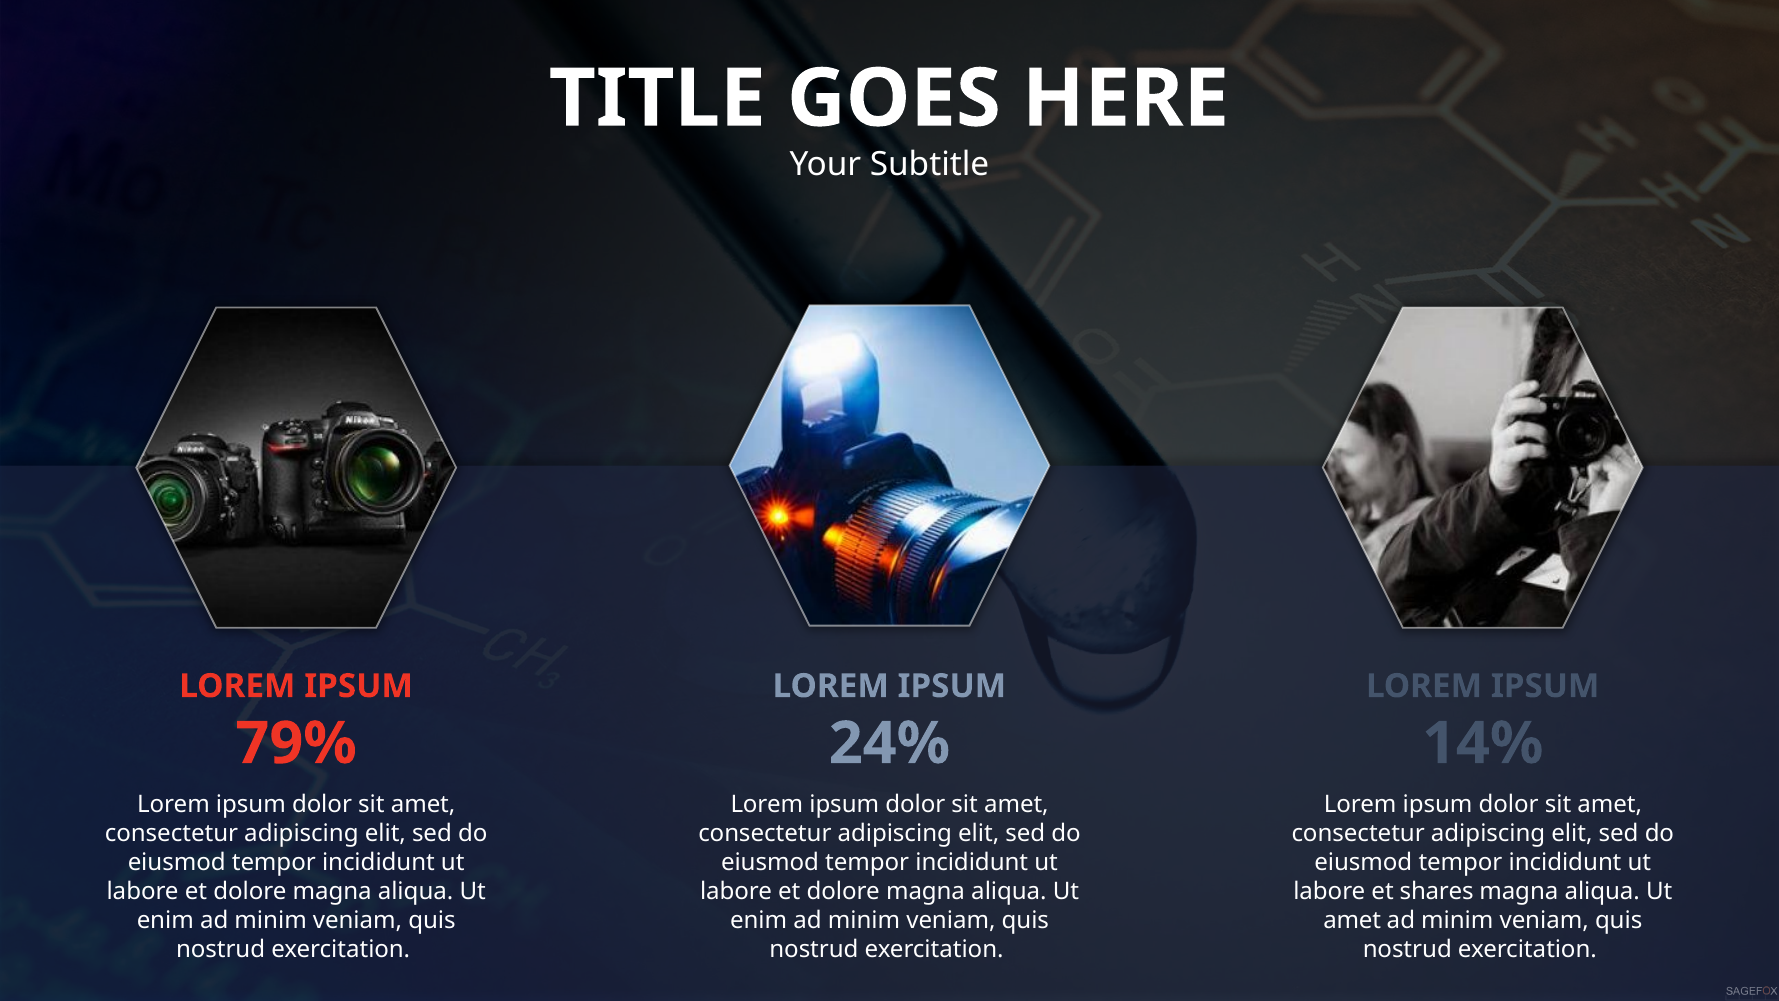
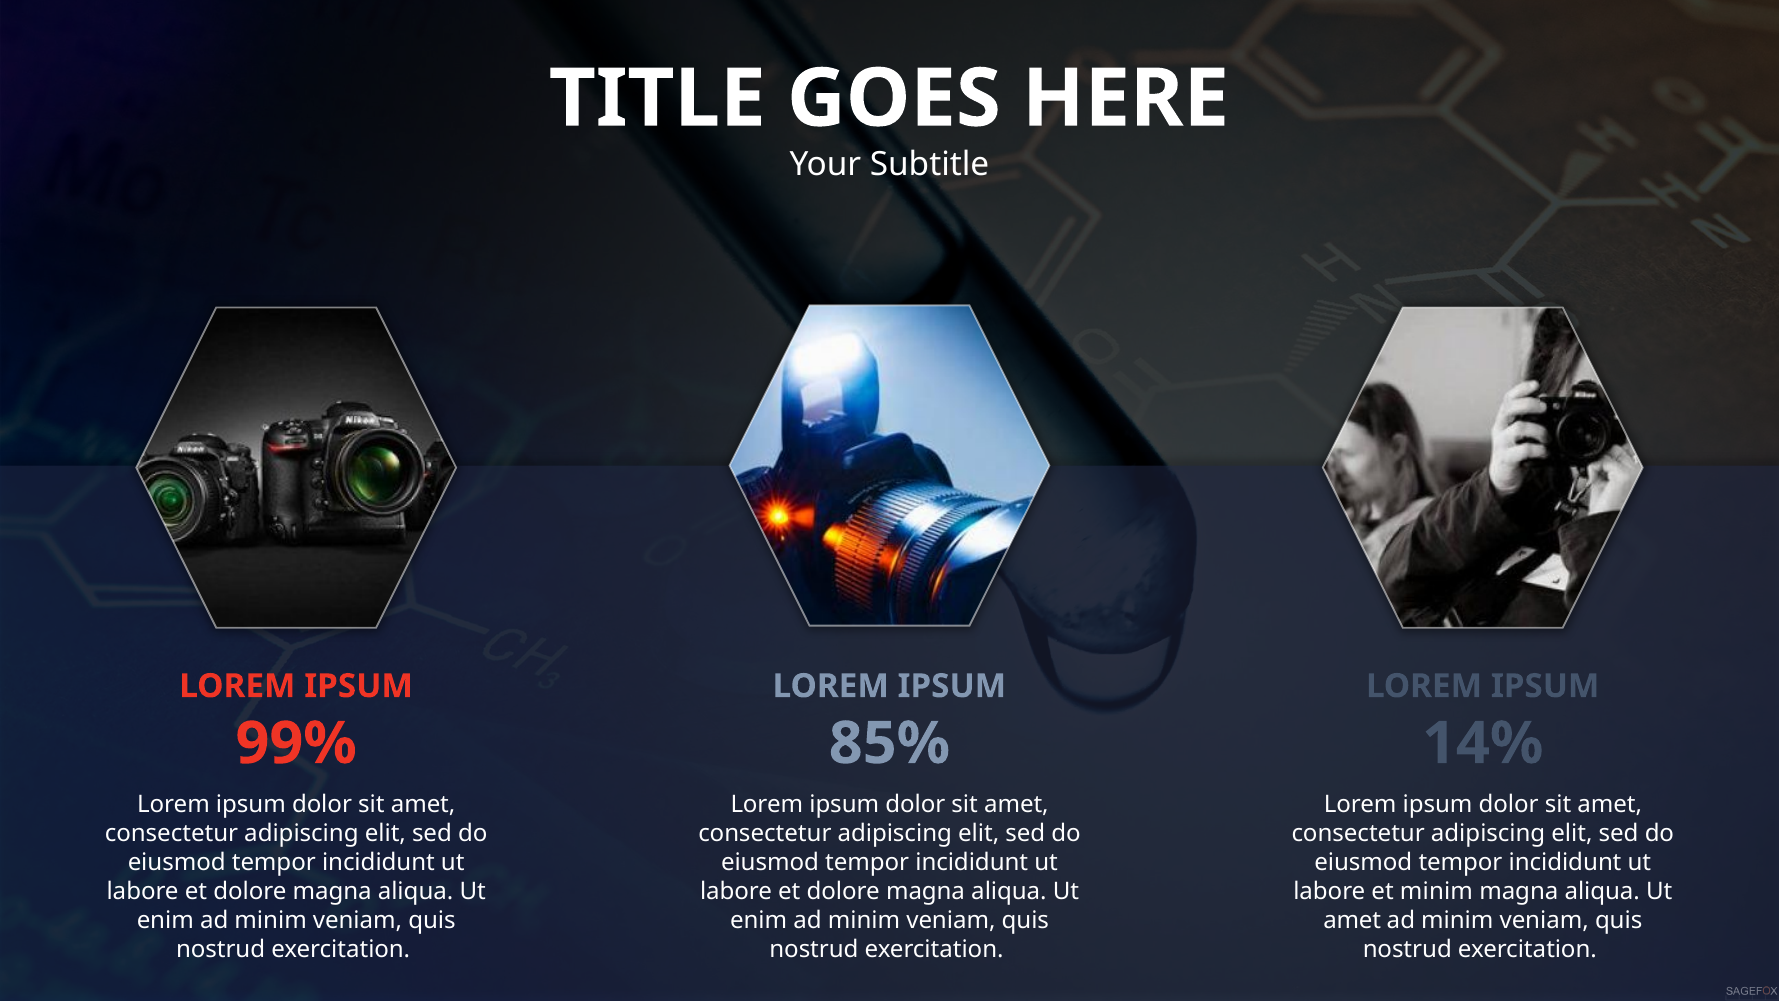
79%: 79% -> 99% (296, 743)
24%: 24% -> 85% (889, 743)
et shares: shares -> minim (1436, 891)
